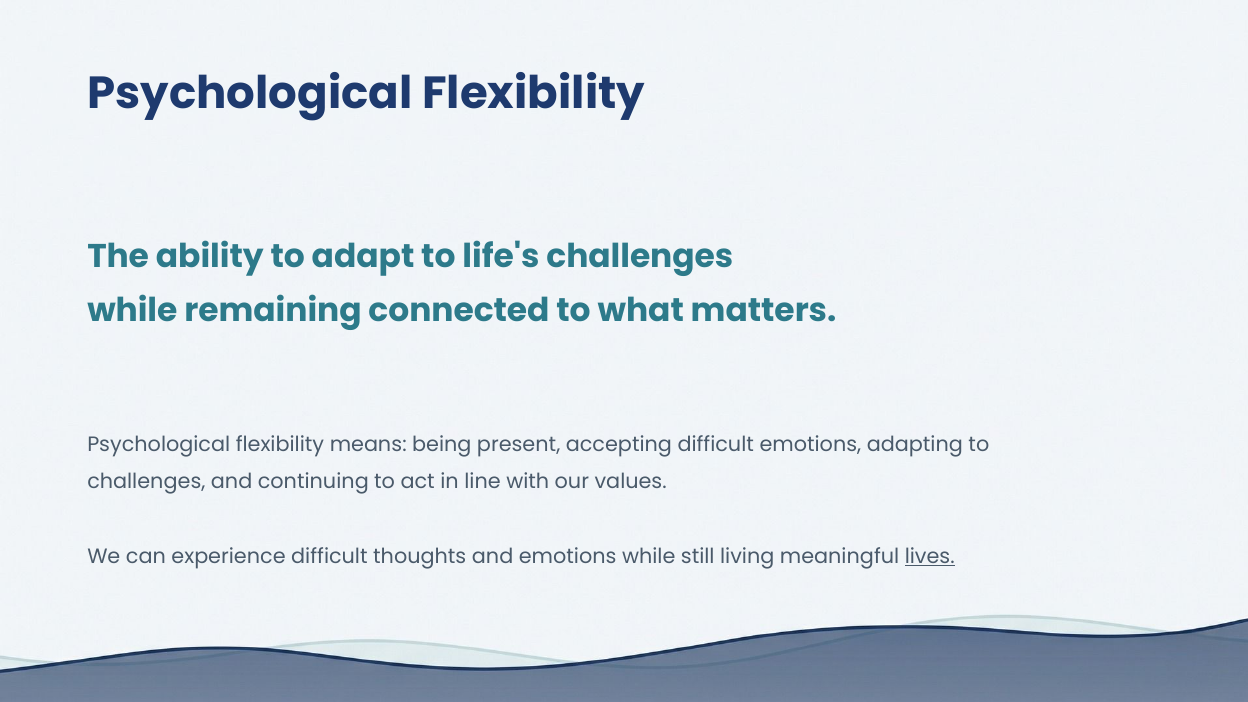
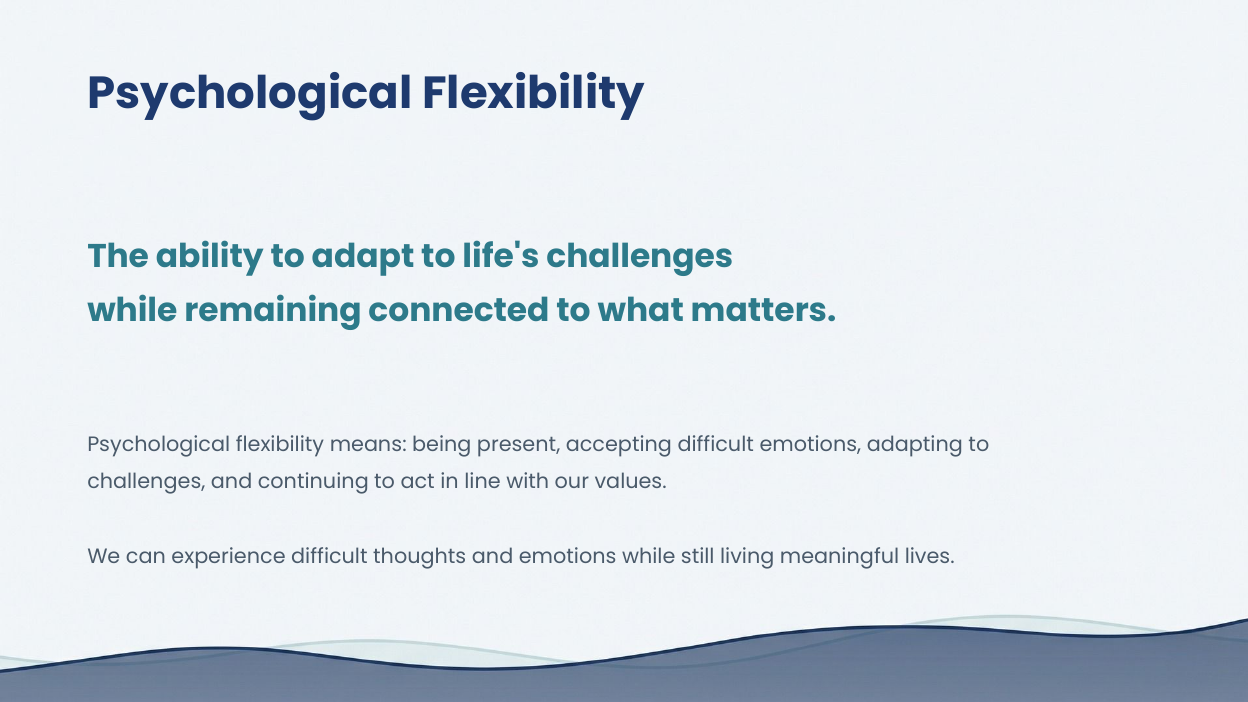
lives underline: present -> none (930, 557)
